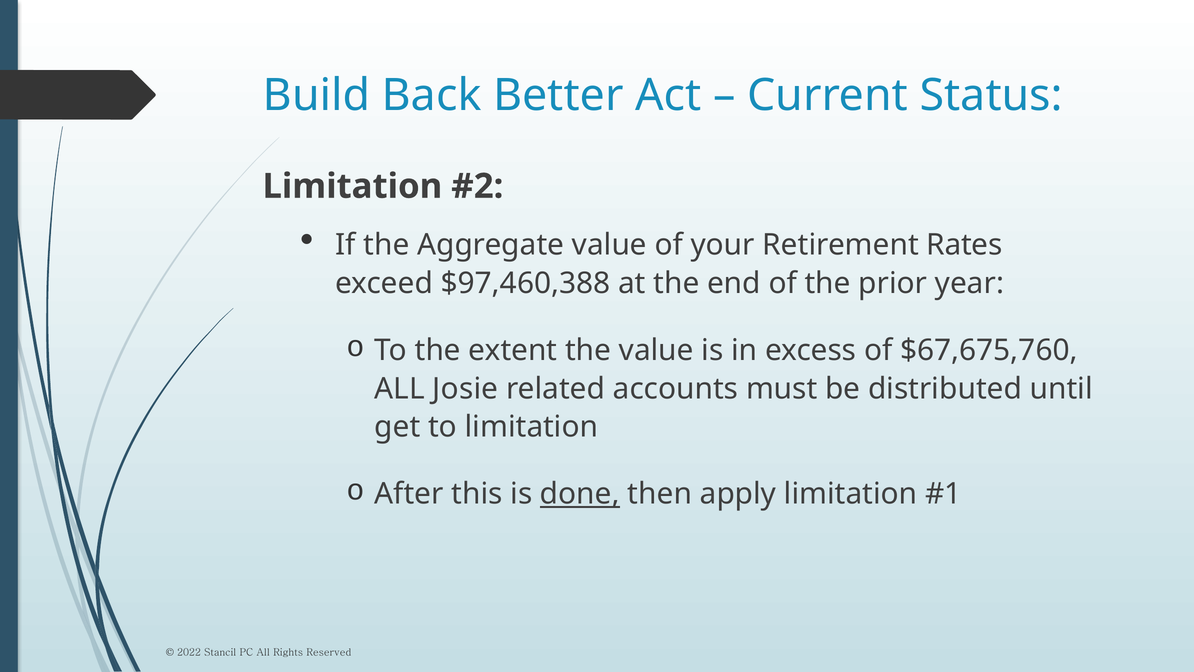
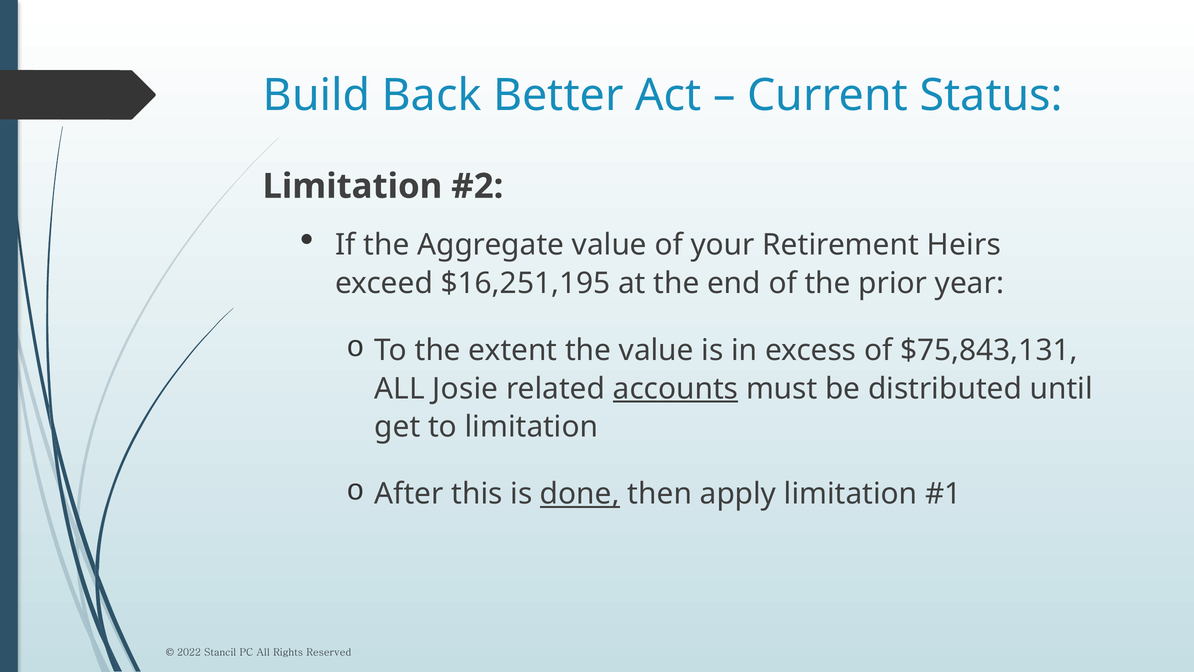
Rates: Rates -> Heirs (964, 245)
$97,460,388: $97,460,388 -> $16,251,195 (526, 283)
$67,675,760: $67,675,760 -> $75,843,131 (989, 350)
accounts underline: none -> present (675, 388)
